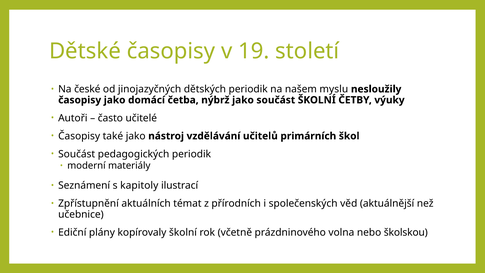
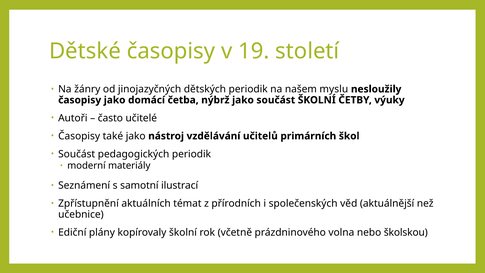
české: české -> žánry (87, 89)
kapitoly: kapitoly -> samotní (139, 185)
